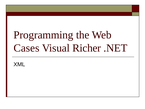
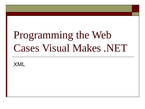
Richer: Richer -> Makes (87, 48)
